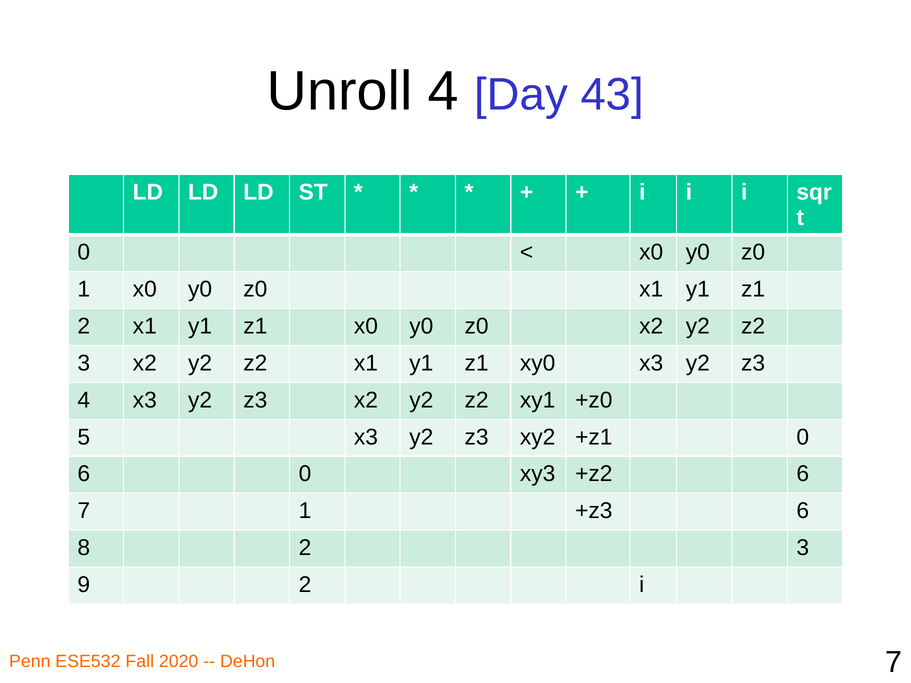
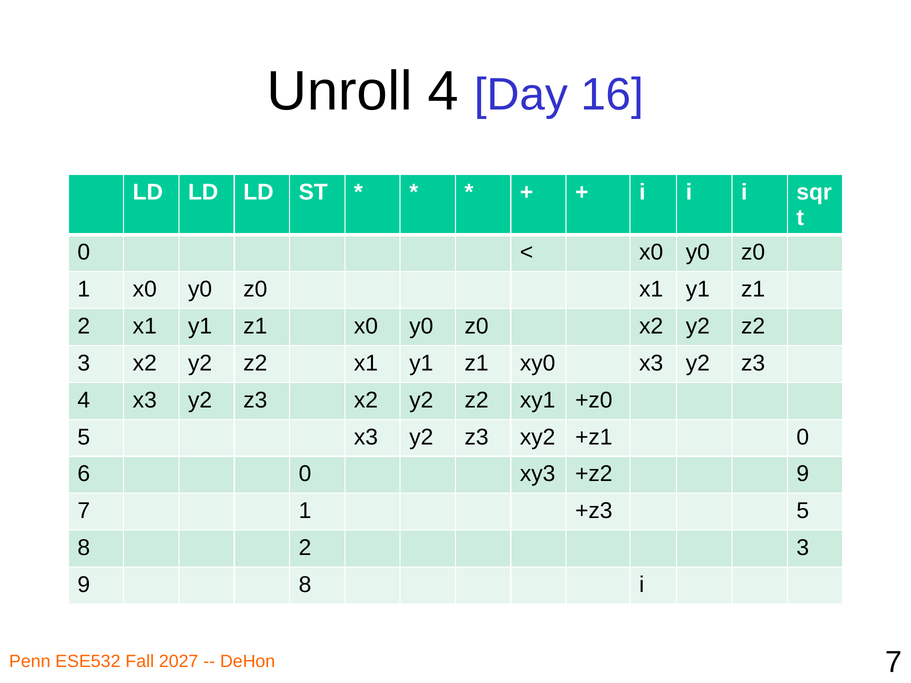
43: 43 -> 16 (612, 95)
+z2 6: 6 -> 9 (803, 474)
+z3 6: 6 -> 5 (803, 511)
9 2: 2 -> 8 (305, 585)
2020: 2020 -> 2027 (179, 662)
